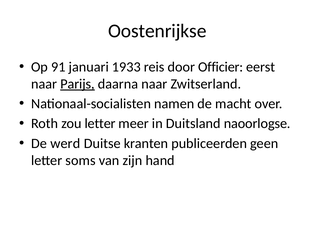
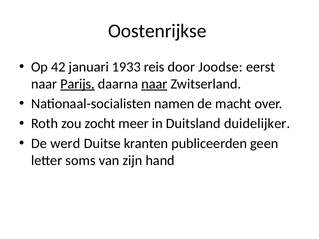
91: 91 -> 42 (58, 67)
Officier: Officier -> Joodse (221, 67)
naar underline: none -> present (154, 84)
zou letter: letter -> zocht (100, 124)
naoorlogse: naoorlogse -> duidelijker (257, 124)
